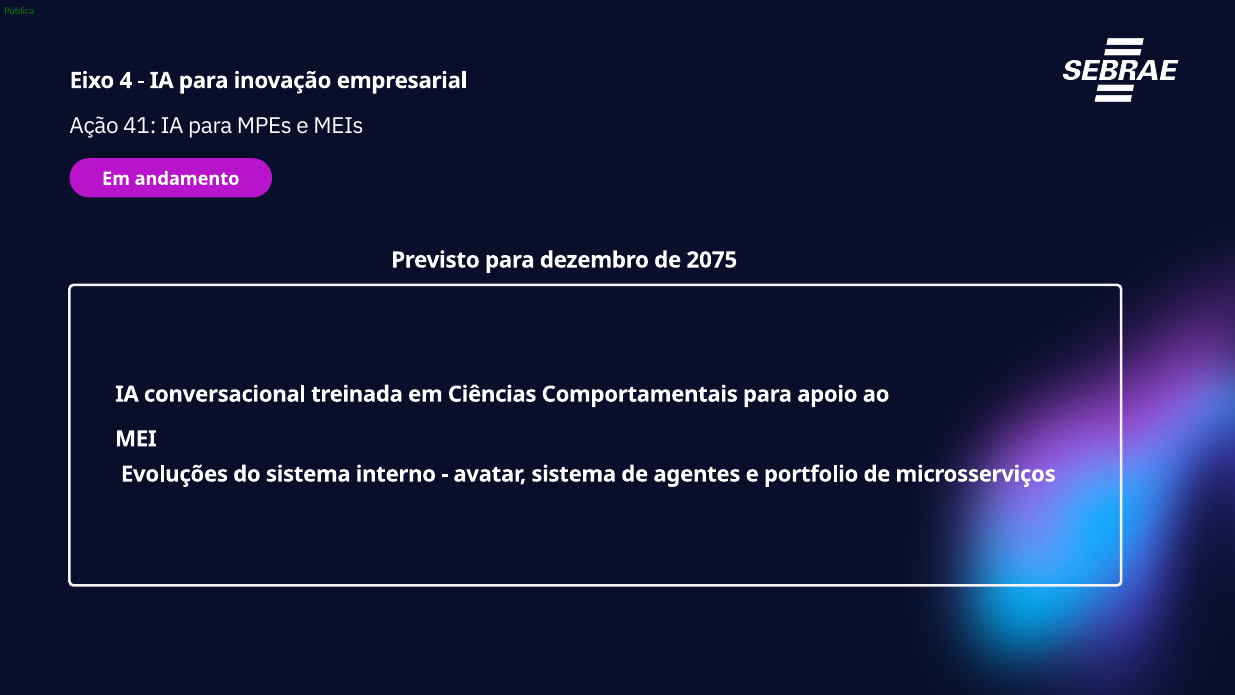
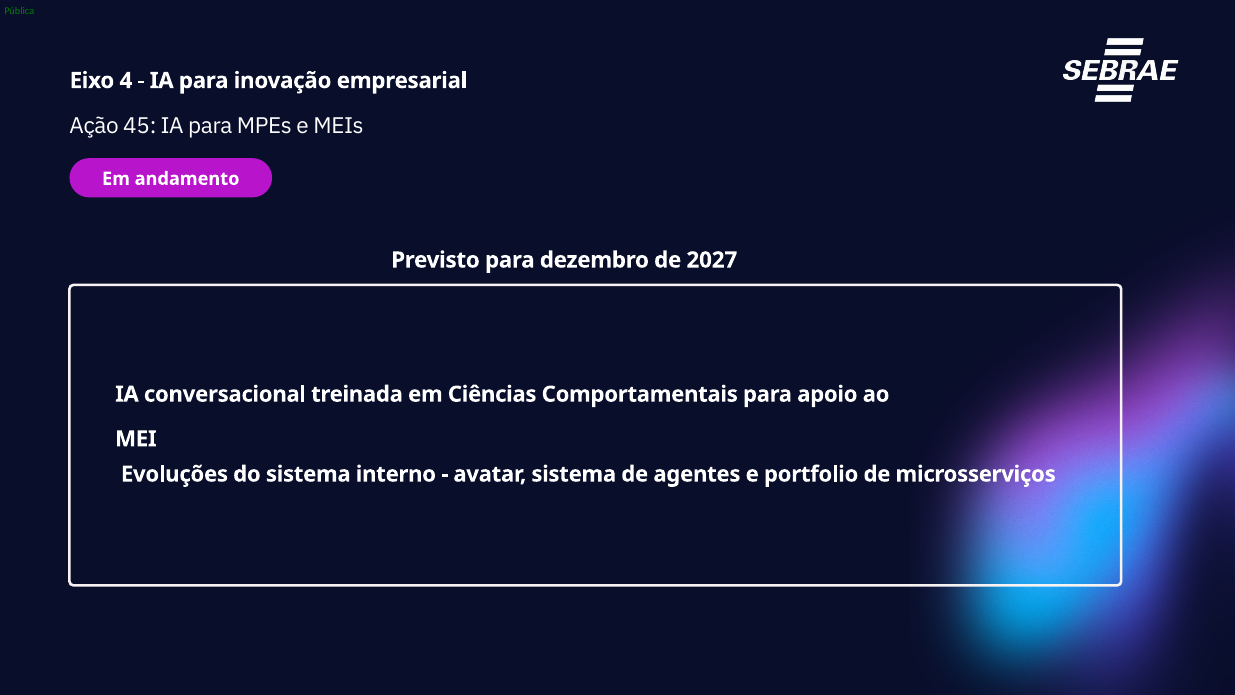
41: 41 -> 45 (140, 126)
2075: 2075 -> 2027 (712, 260)
